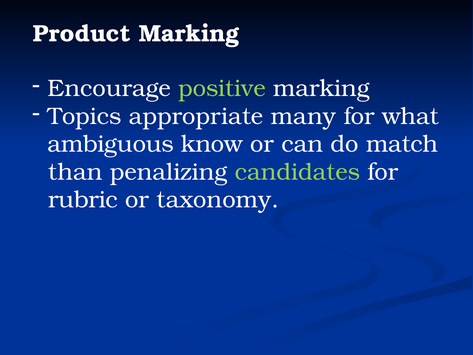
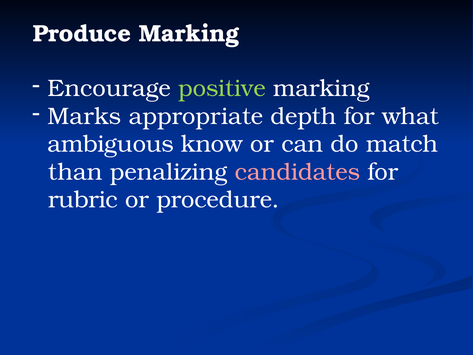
Product: Product -> Produce (82, 34)
Topics: Topics -> Marks (84, 116)
many: many -> depth (304, 116)
candidates colour: light green -> pink (297, 172)
taxonomy: taxonomy -> procedure (218, 200)
